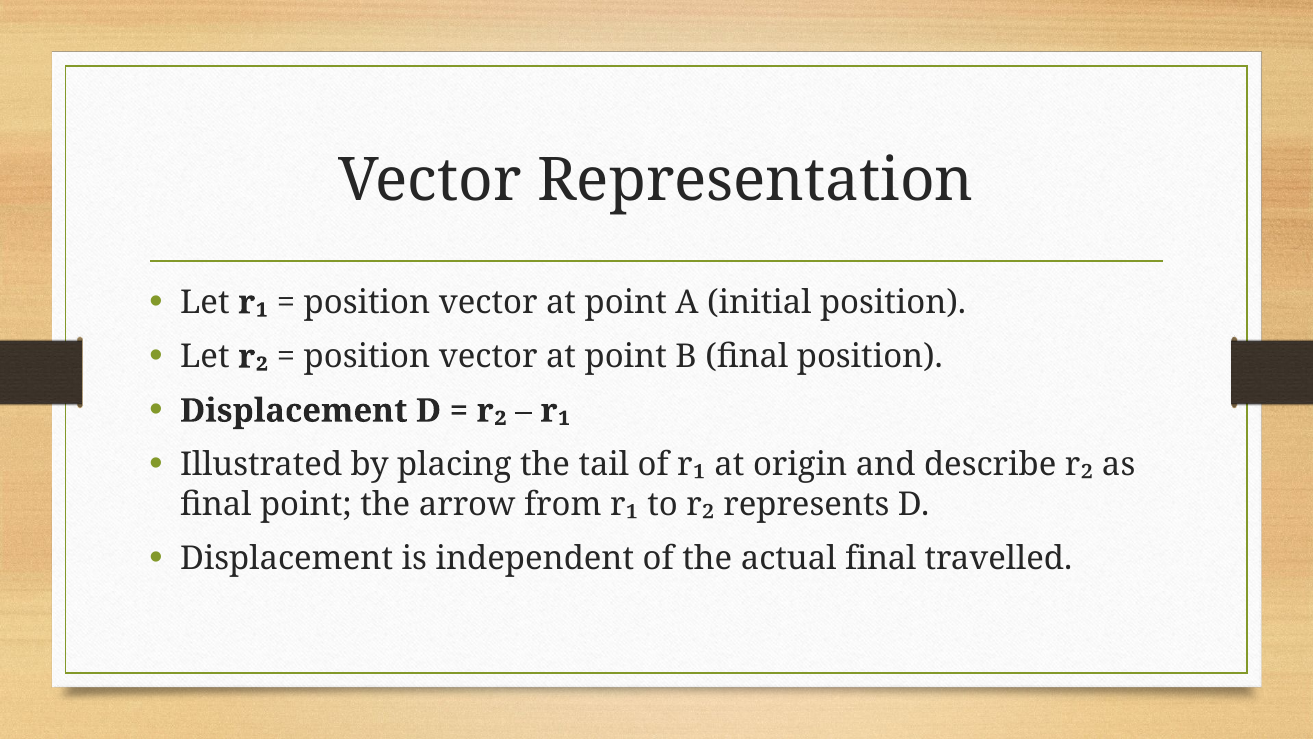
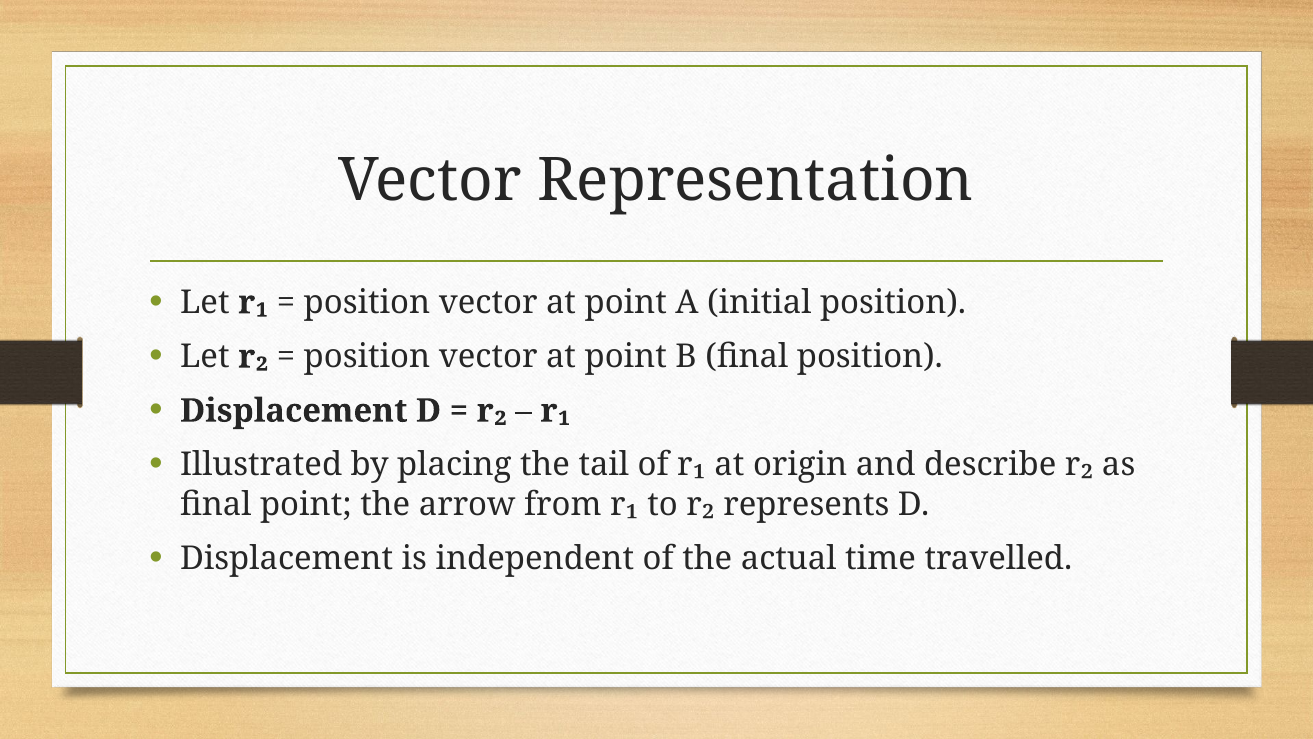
actual final: final -> time (880, 558)
